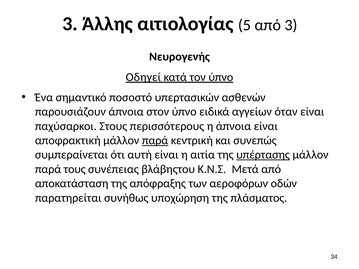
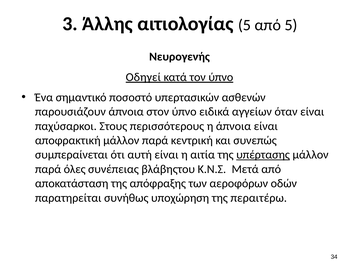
από 3: 3 -> 5 (291, 25)
παρά underline: present -> none (155, 141)
τους: τους -> όλες (75, 169)
πλάσματος: πλάσματος -> περαιτέρω (259, 198)
